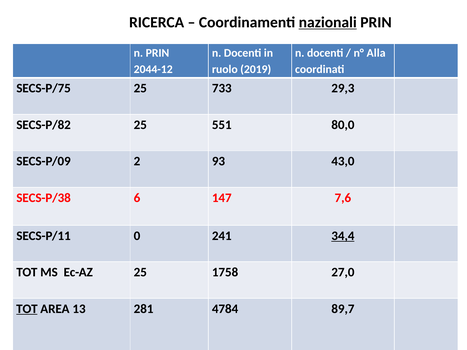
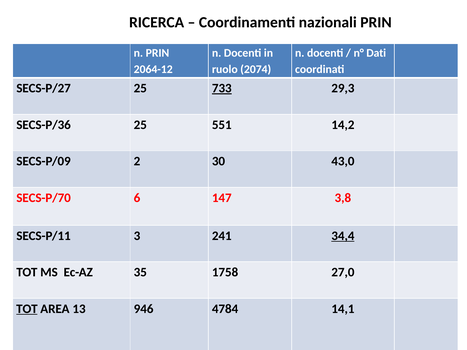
nazionali underline: present -> none (328, 22)
Alla: Alla -> Dati (376, 53)
2044-12: 2044-12 -> 2064-12 (153, 70)
2019: 2019 -> 2074 (256, 70)
SECS-P/75: SECS-P/75 -> SECS-P/27 (44, 88)
733 underline: none -> present (222, 88)
SECS-P/82: SECS-P/82 -> SECS-P/36 (44, 125)
80,0: 80,0 -> 14,2 (343, 125)
93: 93 -> 30 (218, 161)
SECS-P/38: SECS-P/38 -> SECS-P/70 (44, 198)
7,6: 7,6 -> 3,8 (343, 198)
0: 0 -> 3 (137, 236)
Ec-AZ 25: 25 -> 35 (140, 272)
281: 281 -> 946 (144, 309)
89,7: 89,7 -> 14,1 (343, 309)
